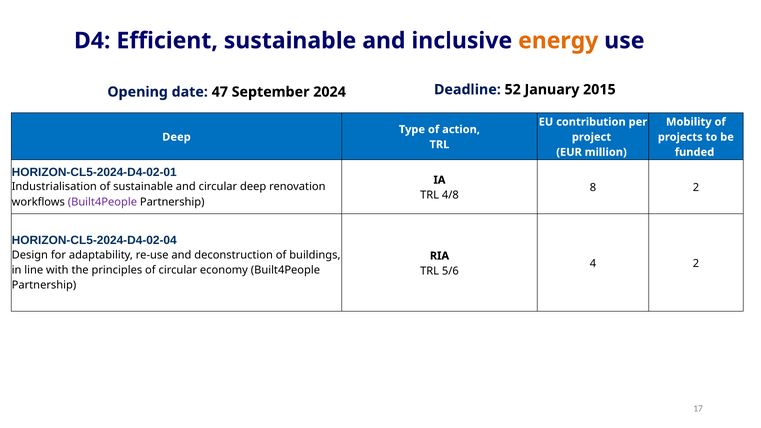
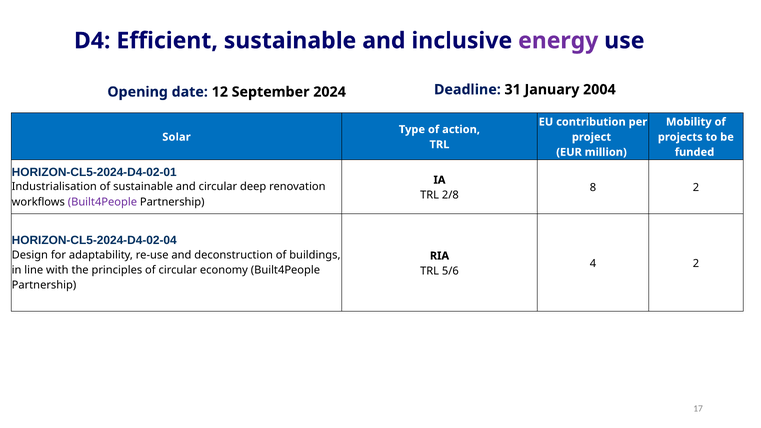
energy colour: orange -> purple (558, 41)
52: 52 -> 31 (513, 90)
2015: 2015 -> 2004 (599, 90)
47: 47 -> 12 (220, 92)
Deep: Deep -> Solar (176, 137)
4/8: 4/8 -> 2/8 (450, 195)
